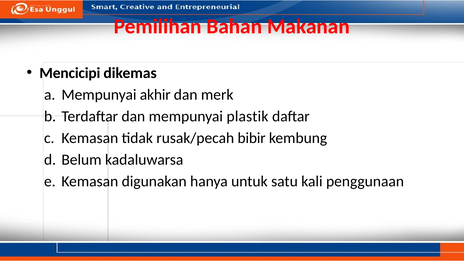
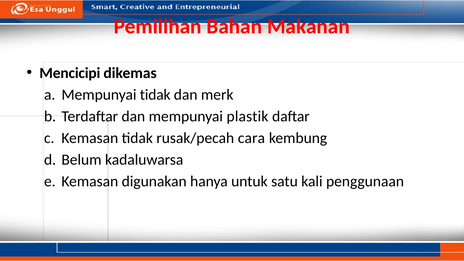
Mempunyai akhir: akhir -> tidak (155, 95)
bibir: bibir -> cara (251, 138)
